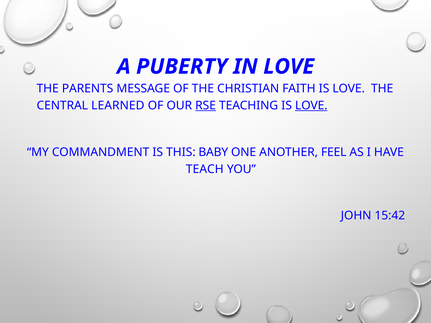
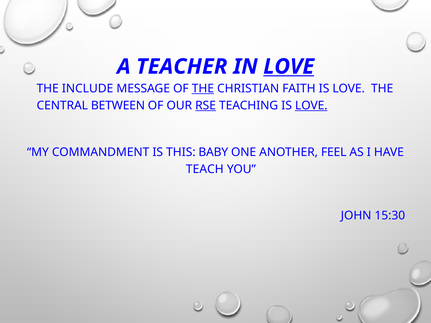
PUBERTY: PUBERTY -> TEACHER (182, 67)
LOVE underline: none -> present (289, 67)
PARENTS: PARENTS -> INCLUDE (88, 88)
THE underline: none -> present (203, 88)
LEARNED: LEARNED -> BETWEEN (118, 106)
15:42: 15:42 -> 15:30 (390, 216)
